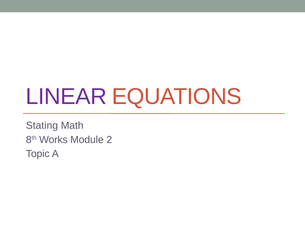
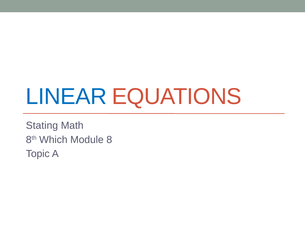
LINEAR colour: purple -> blue (66, 96)
Works: Works -> Which (53, 139)
2: 2 -> 8 (109, 139)
